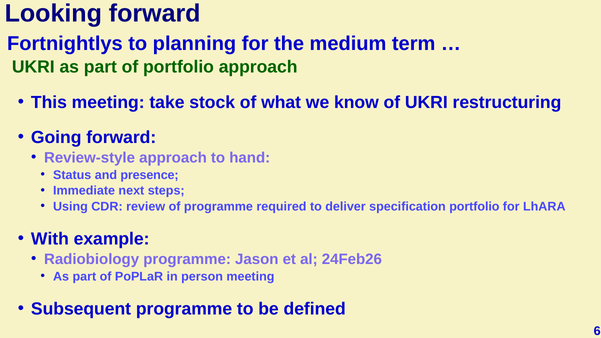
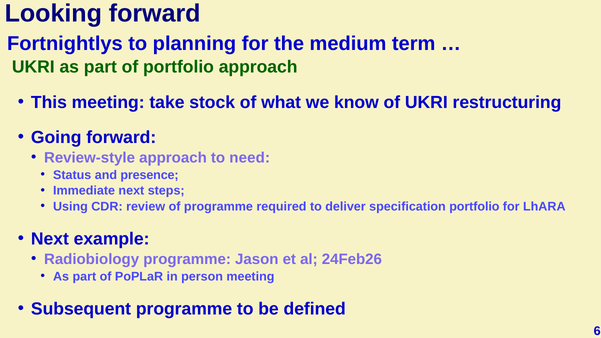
hand: hand -> need (250, 158)
With: With -> Next (50, 239)
